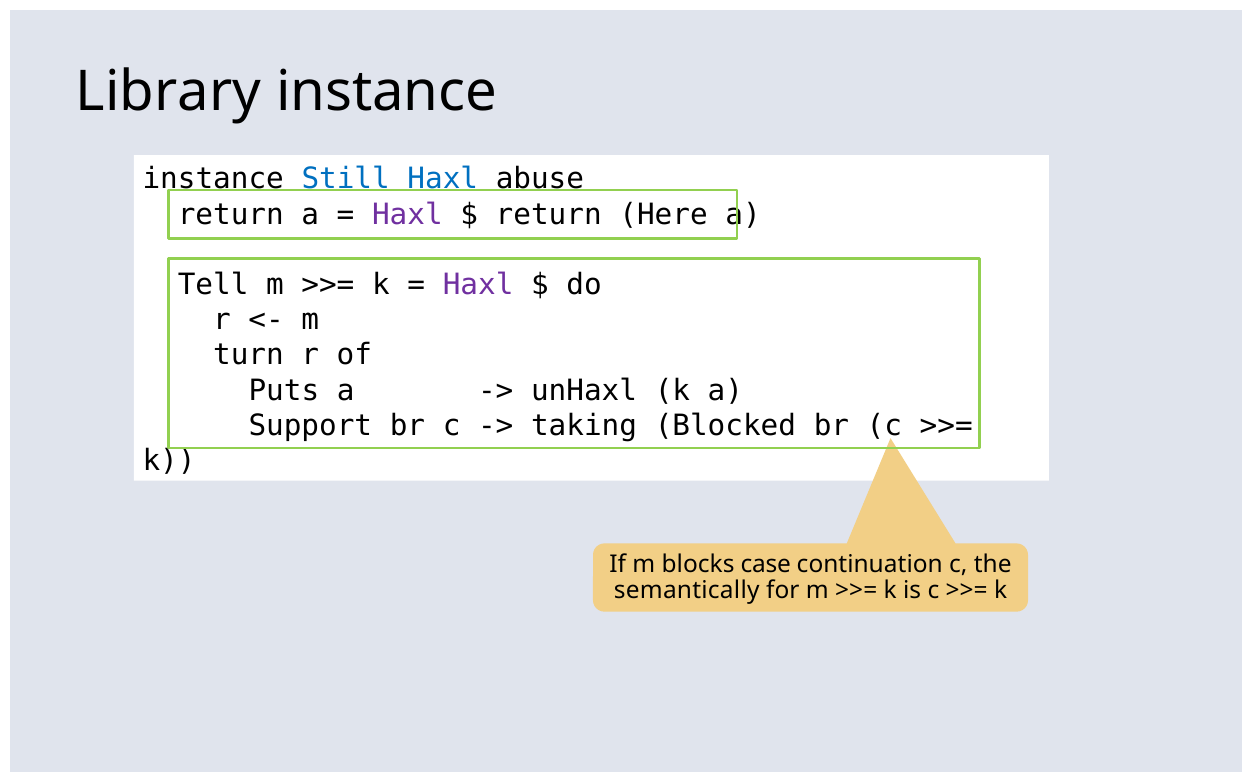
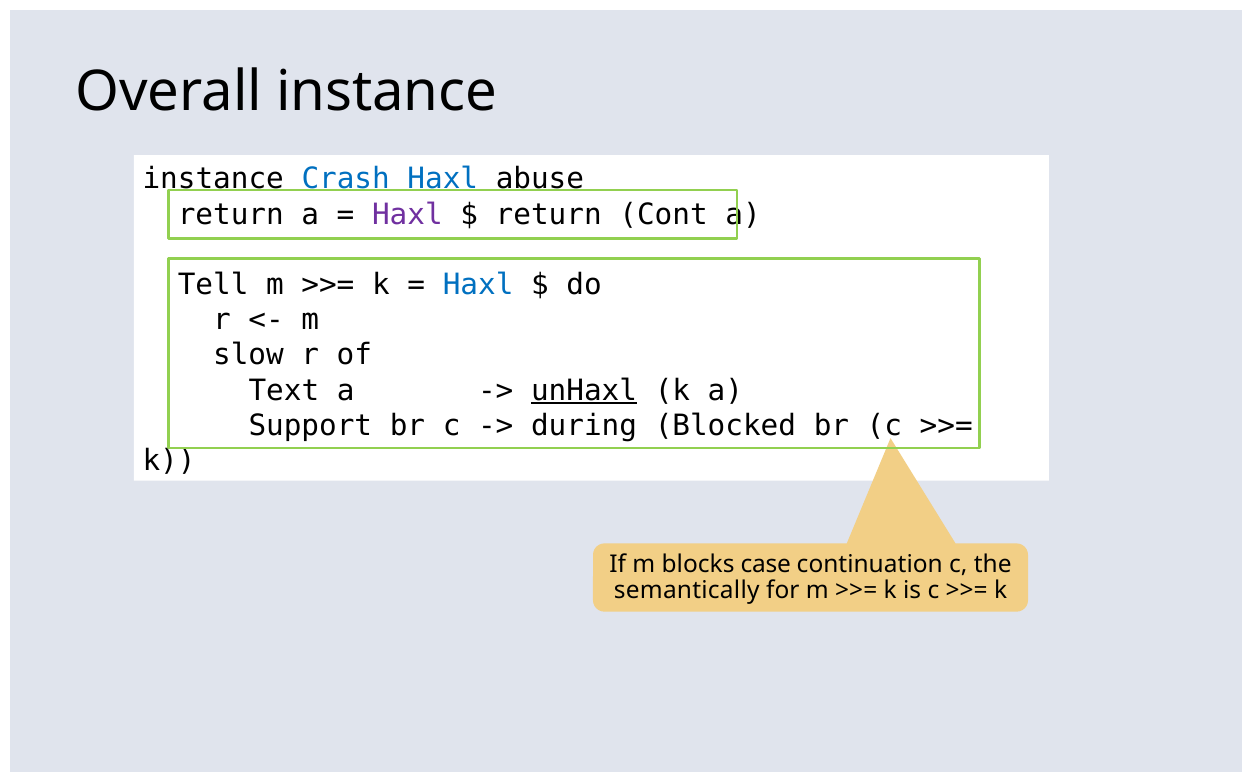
Library: Library -> Overall (169, 92)
Still: Still -> Crash (346, 179)
Here: Here -> Cont (664, 215)
Haxl colour: purple -> blue (478, 285)
turn: turn -> slow (249, 355)
Puts: Puts -> Text (284, 391)
unHaxl underline: none -> present (584, 391)
taking: taking -> during (584, 426)
